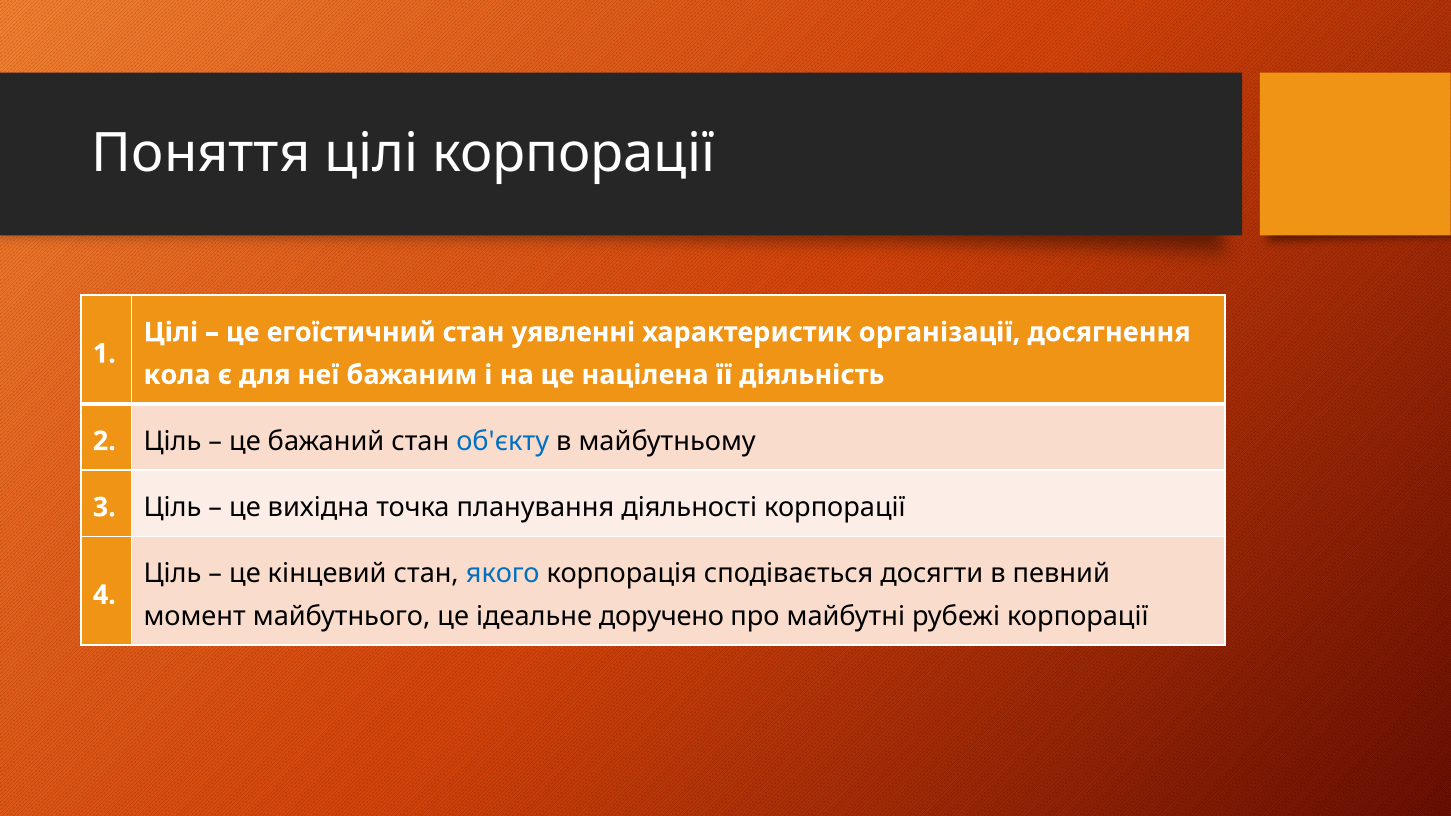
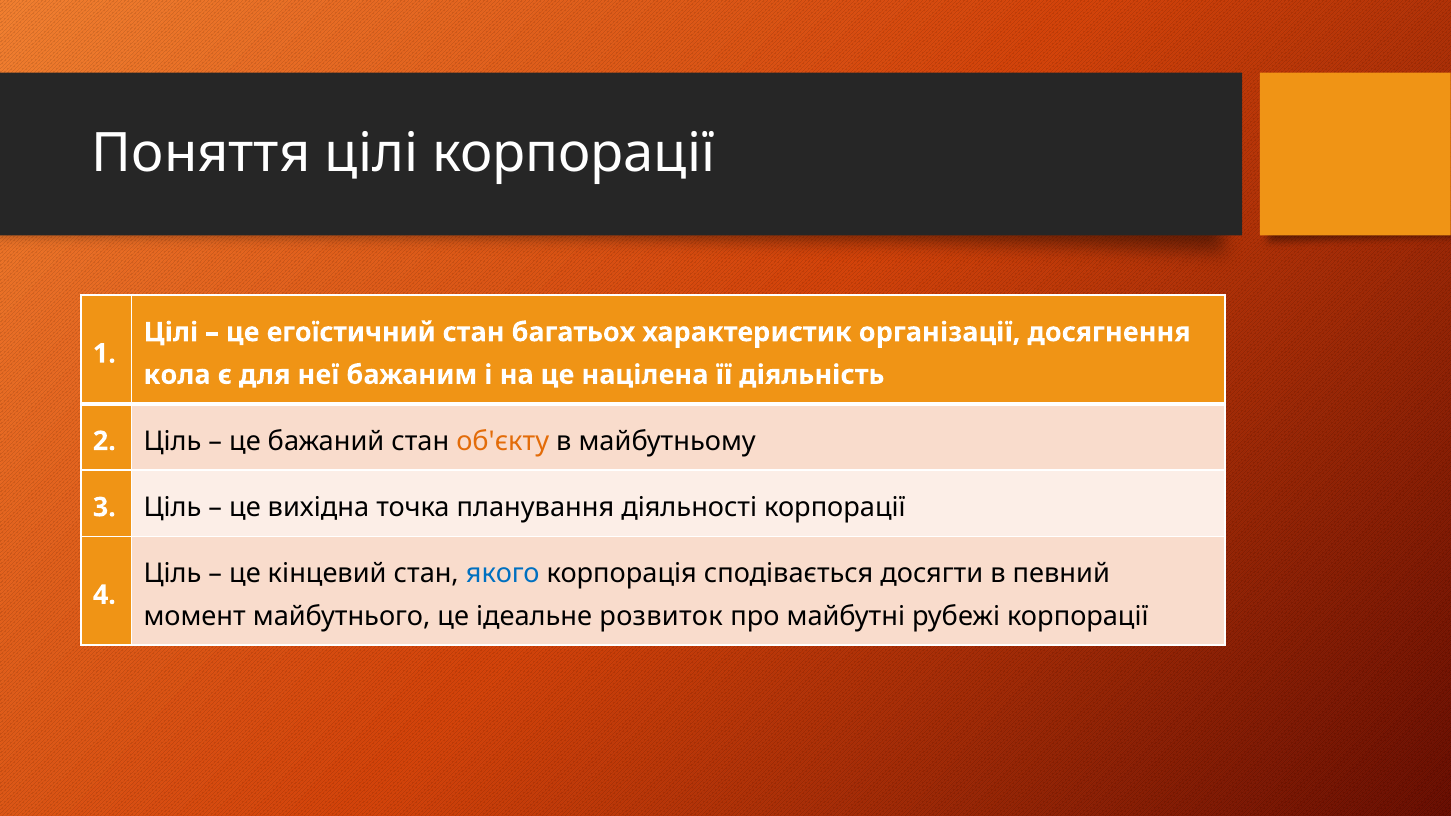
уявленні: уявленні -> багатьох (573, 332)
об'єкту colour: blue -> orange (503, 441)
доручено: доручено -> розвиток (661, 616)
